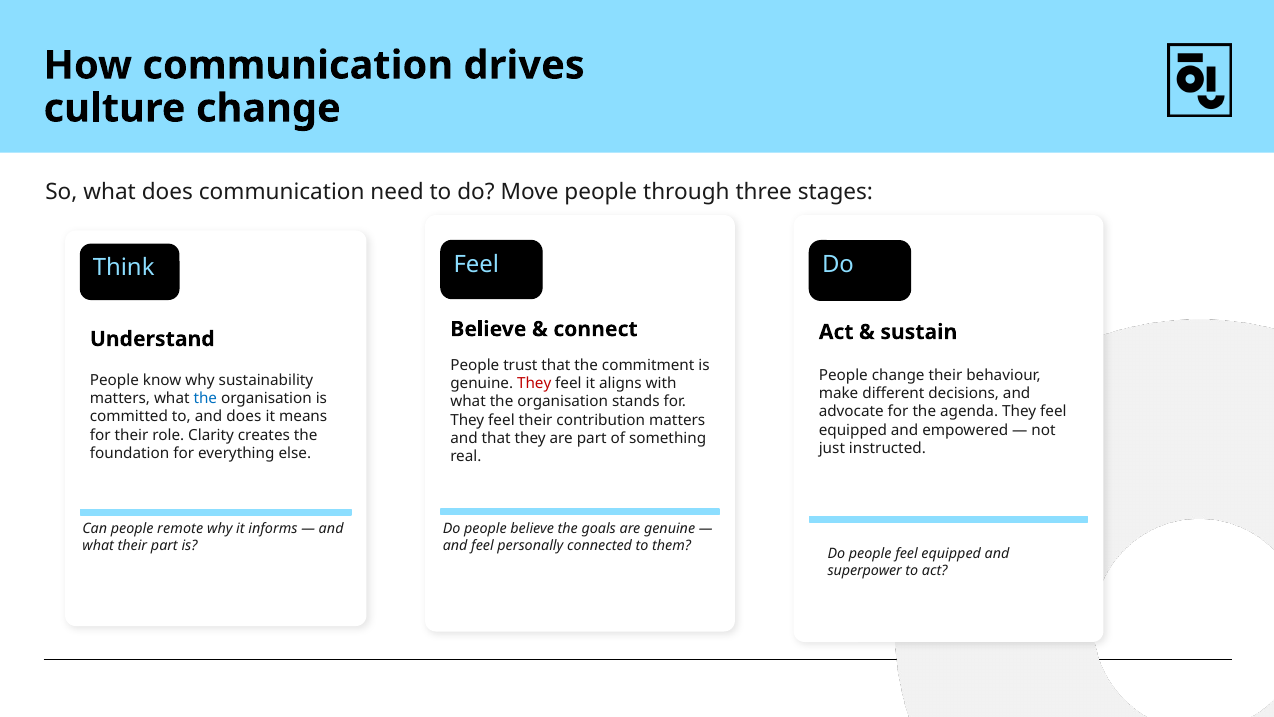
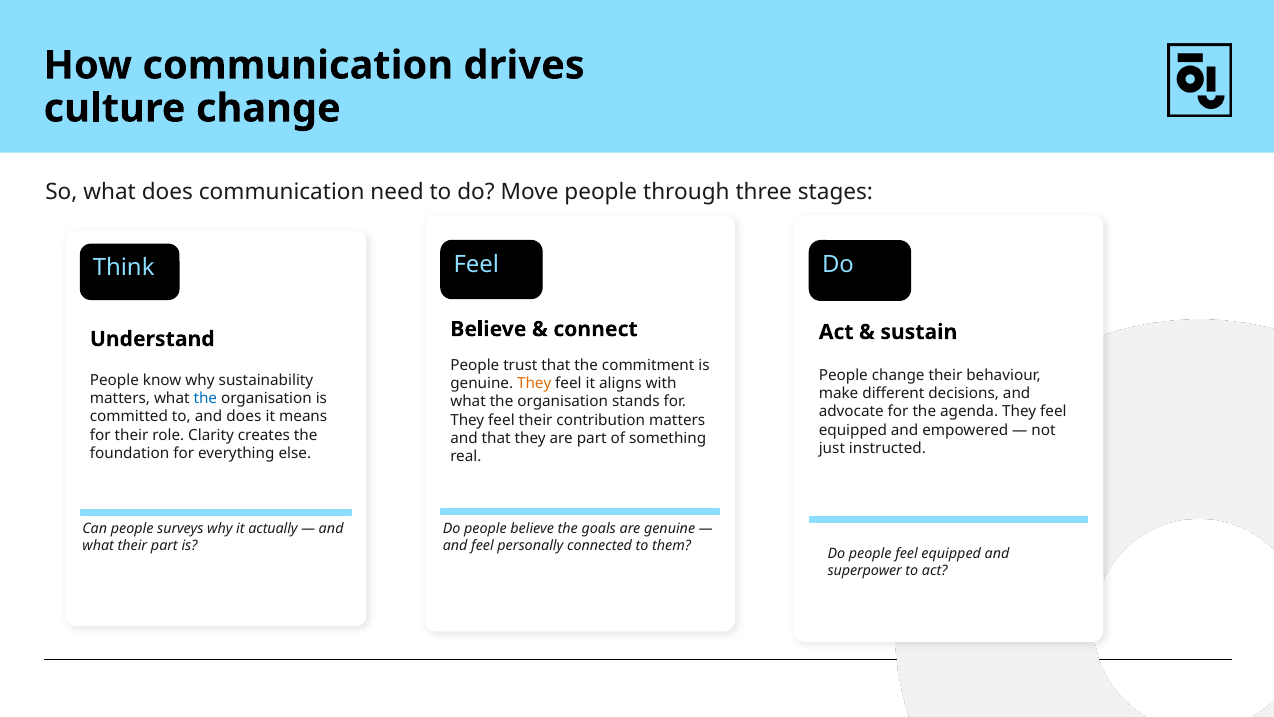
They colour: red -> orange (534, 383)
remote: remote -> surveys (180, 528)
informs: informs -> actually (273, 528)
